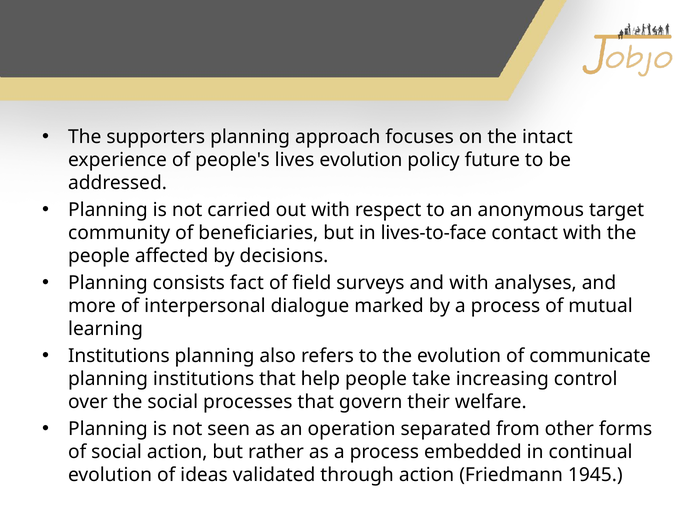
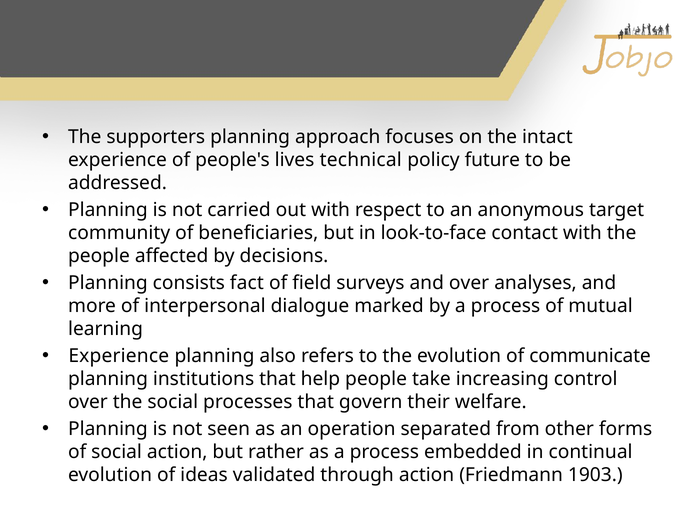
lives evolution: evolution -> technical (361, 160)
lives-to-face: lives-to-face -> look-to-face (434, 233)
and with: with -> over (469, 283)
Institutions: Institutions -> Experience (119, 356)
1945: 1945 -> 1903 (595, 474)
